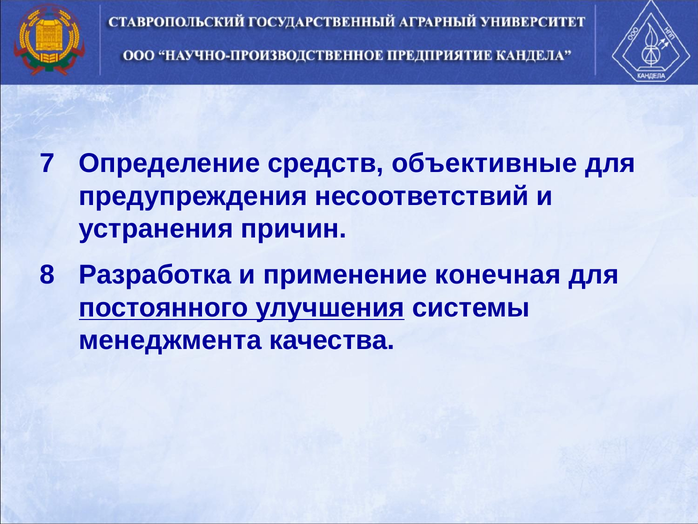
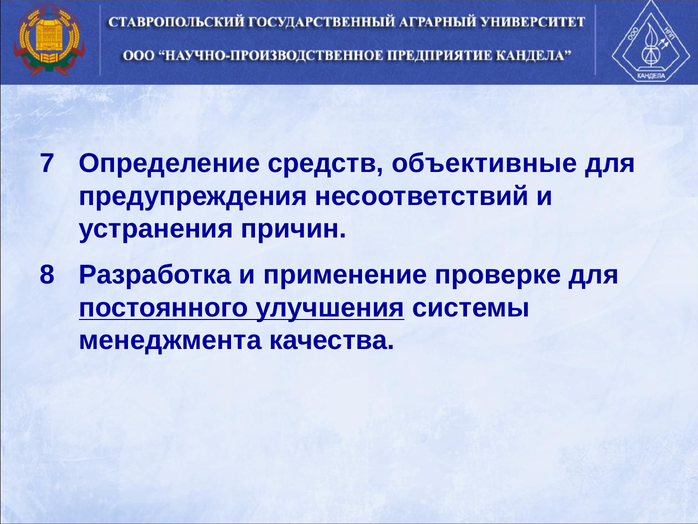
конечная: конечная -> проверке (498, 275)
